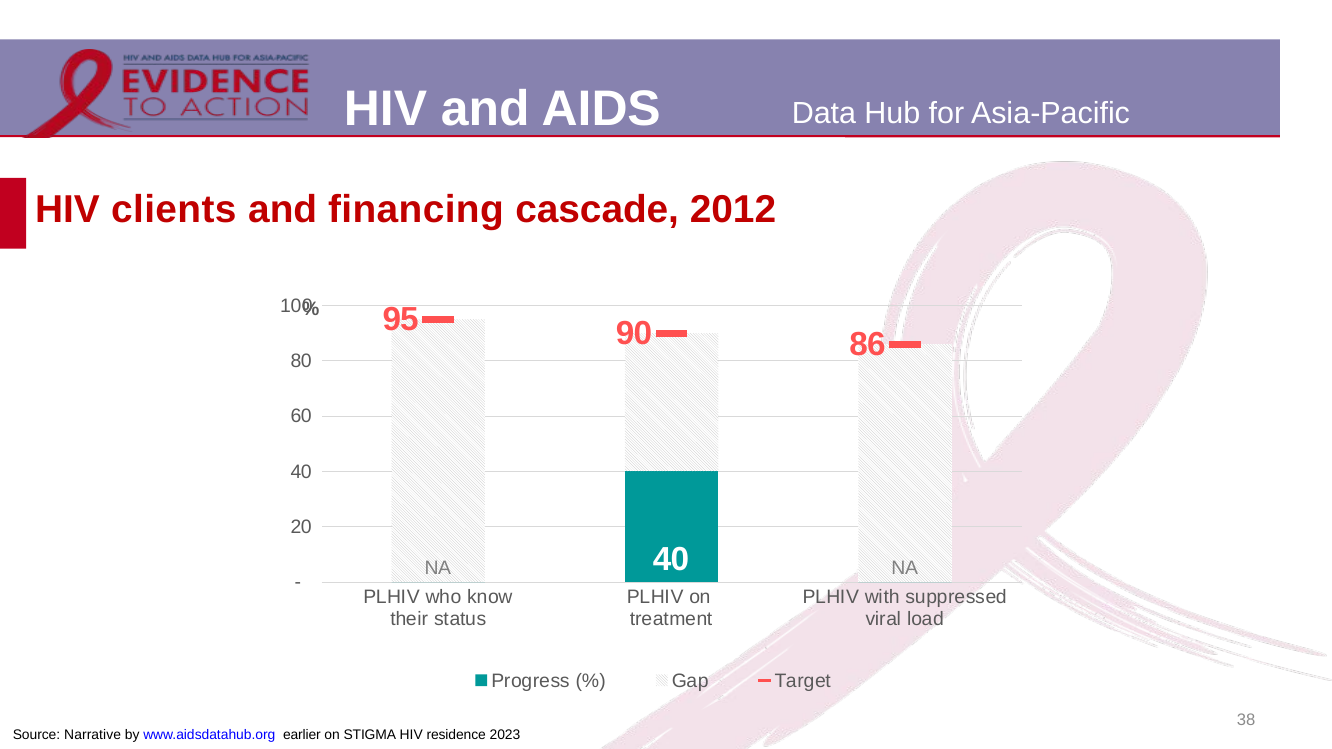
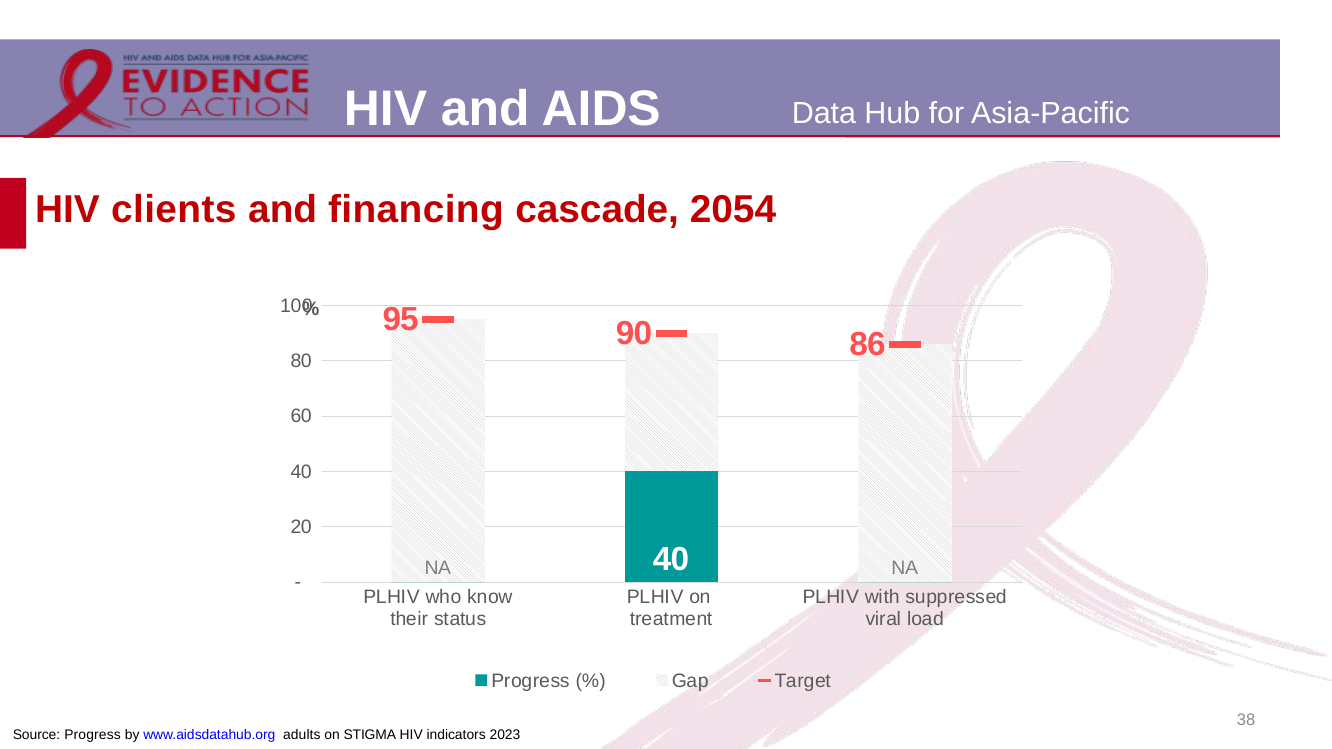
2012: 2012 -> 2054 (733, 210)
Source Narrative: Narrative -> Progress (93, 735)
earlier: earlier -> adults (302, 735)
residence: residence -> indicators (456, 735)
